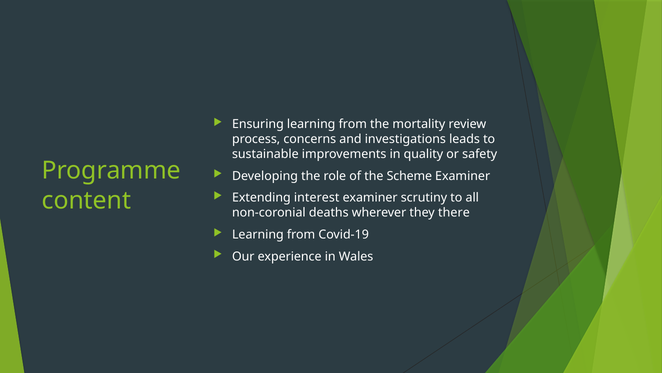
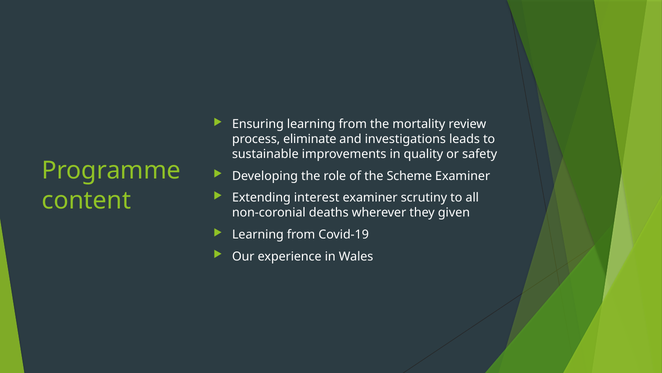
concerns: concerns -> eliminate (310, 139)
there: there -> given (454, 212)
